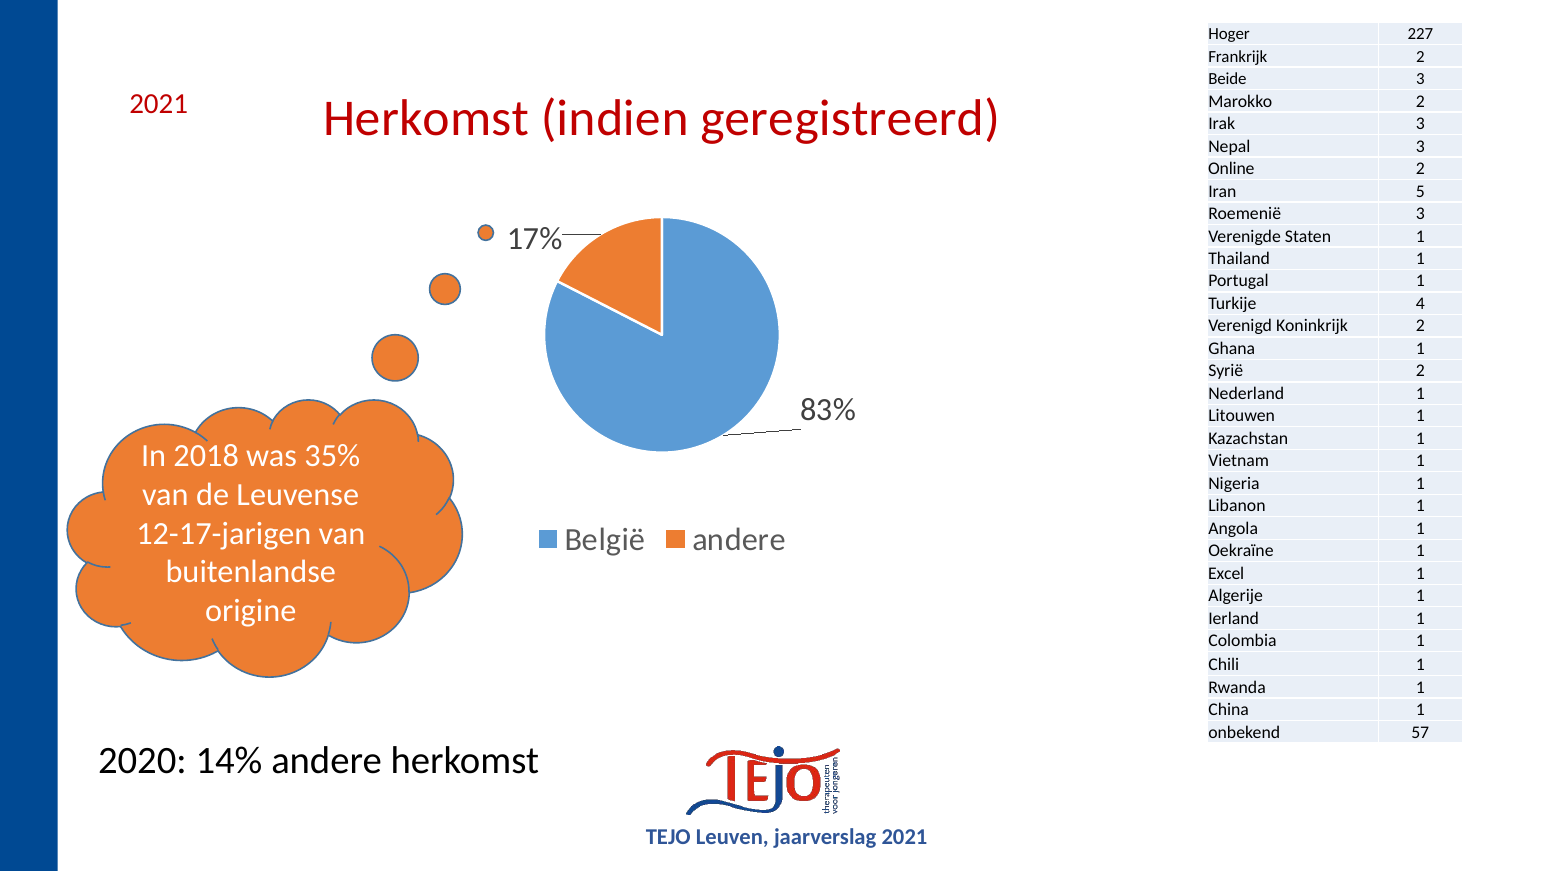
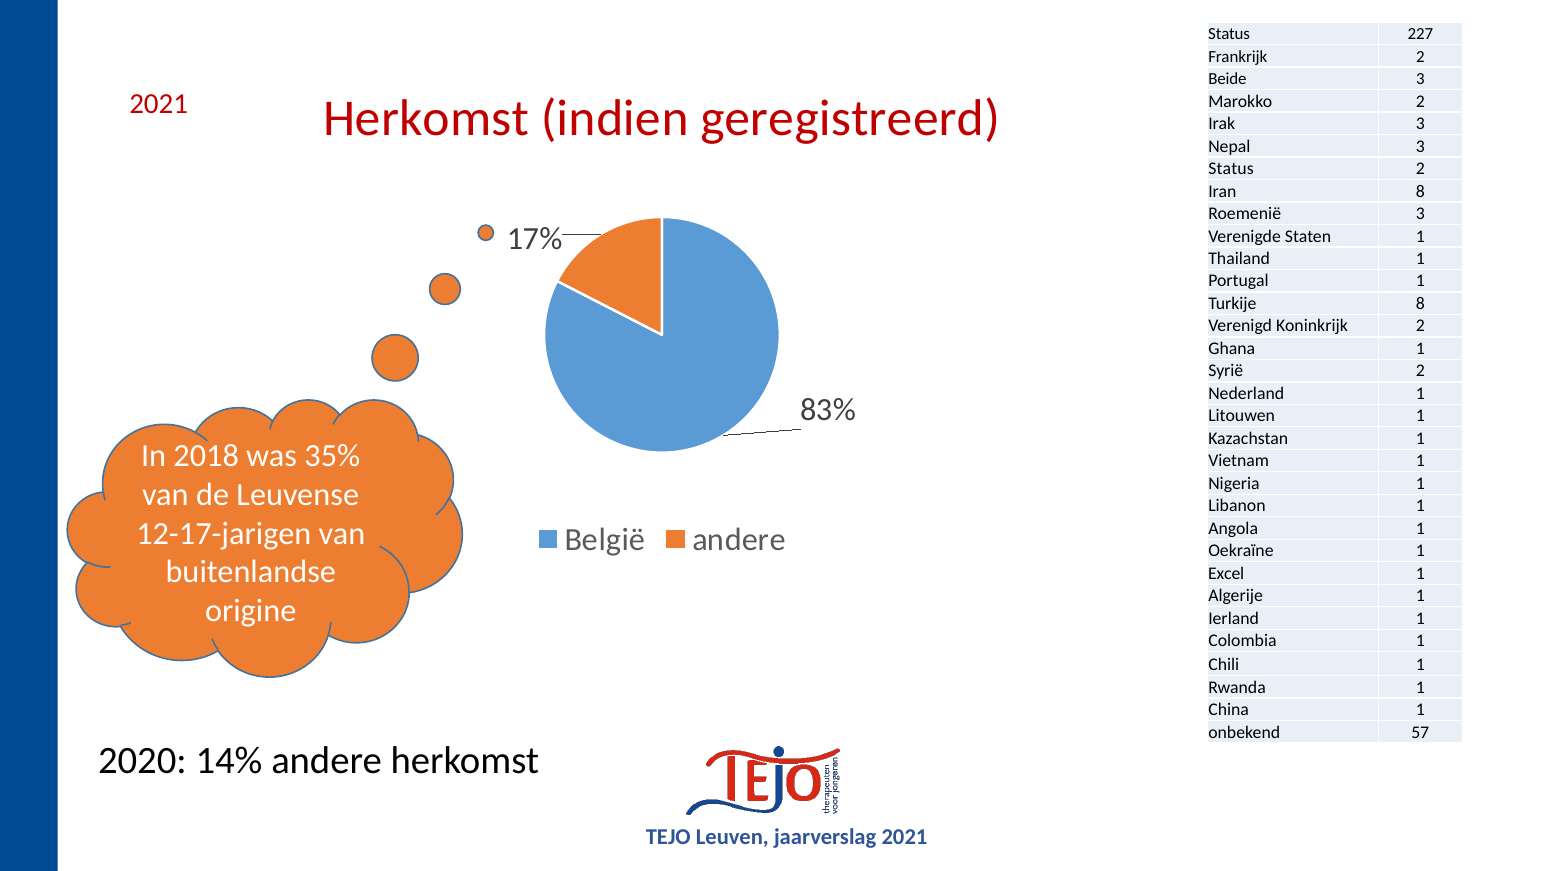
Hoger: Hoger -> Status (1229, 34)
Online: Online -> Status (1231, 169)
Iran 5: 5 -> 8 (1420, 191)
Turkije 4: 4 -> 8 (1420, 304)
